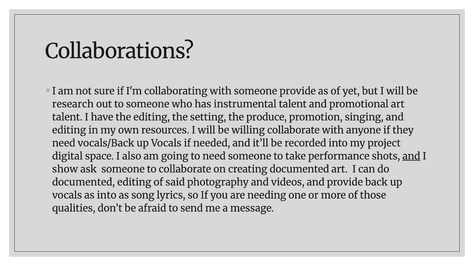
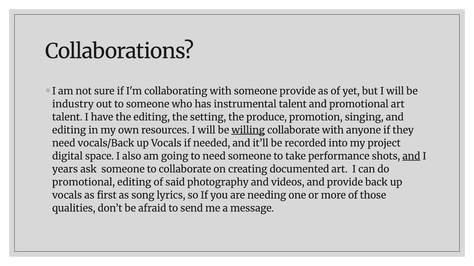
research: research -> industry (73, 104)
willing underline: none -> present (248, 130)
show: show -> years (65, 170)
documented: documented -> promotional (84, 183)
as into: into -> first (107, 196)
